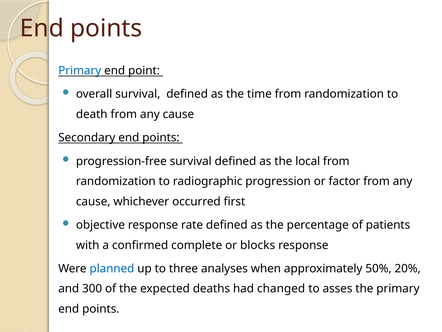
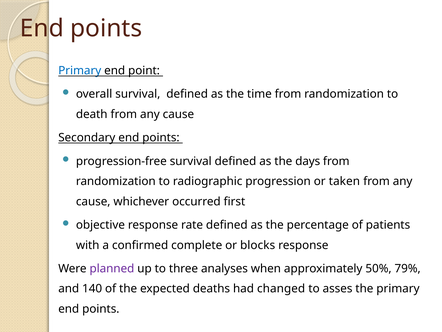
local: local -> days (308, 161)
factor: factor -> taken (344, 181)
planned colour: blue -> purple (112, 268)
20%: 20% -> 79% (408, 268)
300: 300 -> 140 (92, 288)
